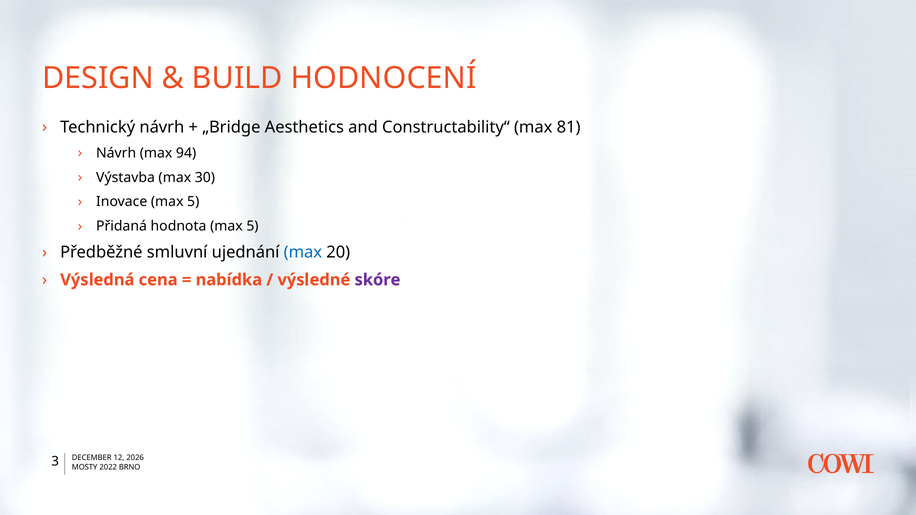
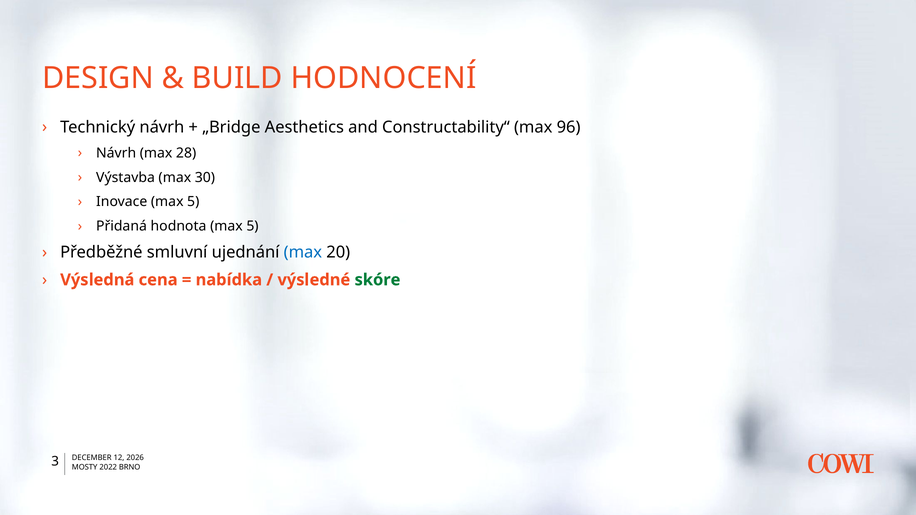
81: 81 -> 96 (569, 127)
94: 94 -> 28 (186, 153)
skóre colour: purple -> green (377, 280)
